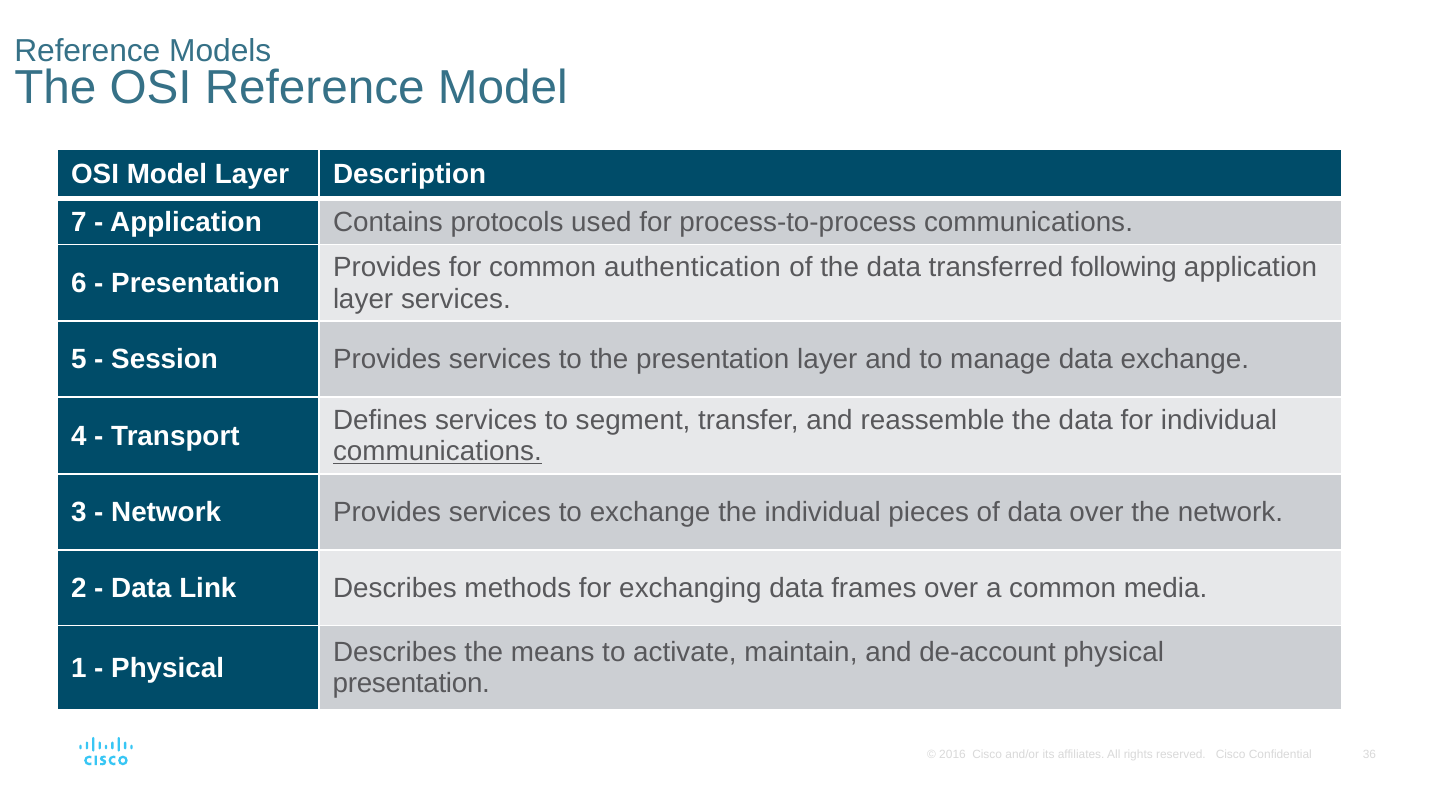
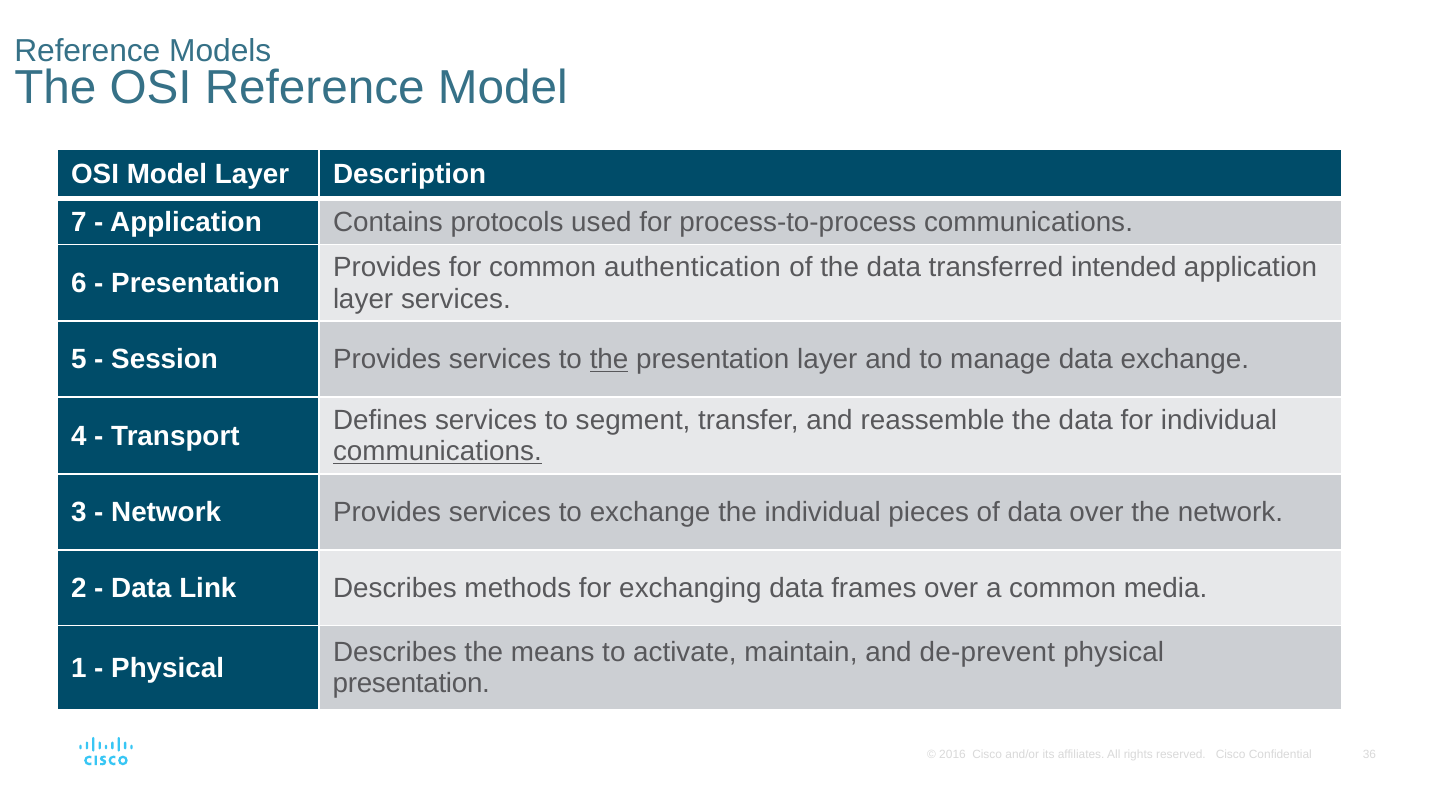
following: following -> intended (1124, 268)
the underline: none -> present (609, 360)
de-account: de-account -> de-prevent (987, 653)
